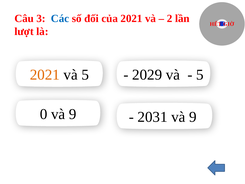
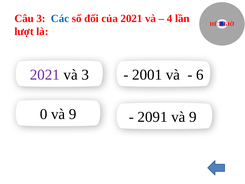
2: 2 -> 4 (170, 18)
2021 colour: orange -> purple (45, 75)
và 5: 5 -> 3 (85, 75)
2029: 2029 -> 2001 (147, 75)
5: 5 -> 6 (200, 75)
2031: 2031 -> 2091 (153, 117)
